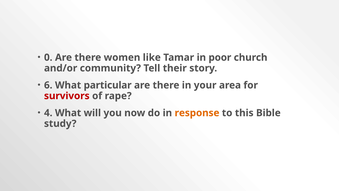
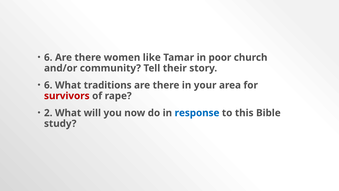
0: 0 -> 6 (48, 57)
particular: particular -> traditions (108, 85)
4: 4 -> 2 (48, 113)
response colour: orange -> blue (197, 113)
